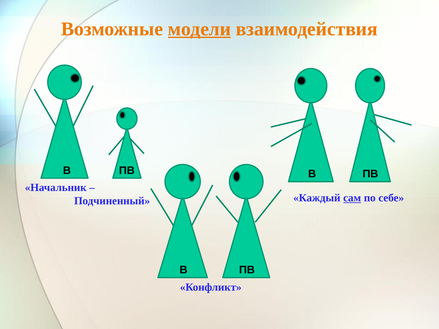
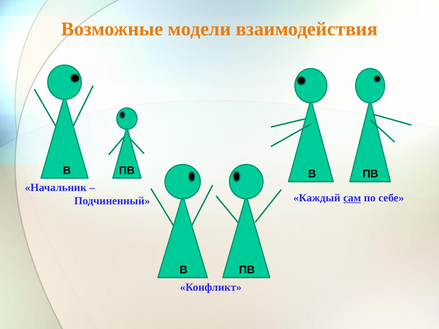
модели underline: present -> none (199, 29)
